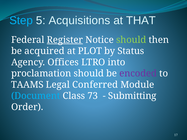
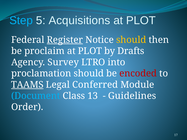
THAT: THAT -> PLOT (141, 20)
should colour: light green -> yellow (131, 40)
acquired: acquired -> proclaim (44, 51)
Status: Status -> Drafts (131, 51)
Offices: Offices -> Survey (63, 62)
encoded colour: purple -> red (138, 74)
TAAMS underline: none -> present (27, 85)
73: 73 -> 13 (93, 96)
Submitting: Submitting -> Guidelines (132, 96)
